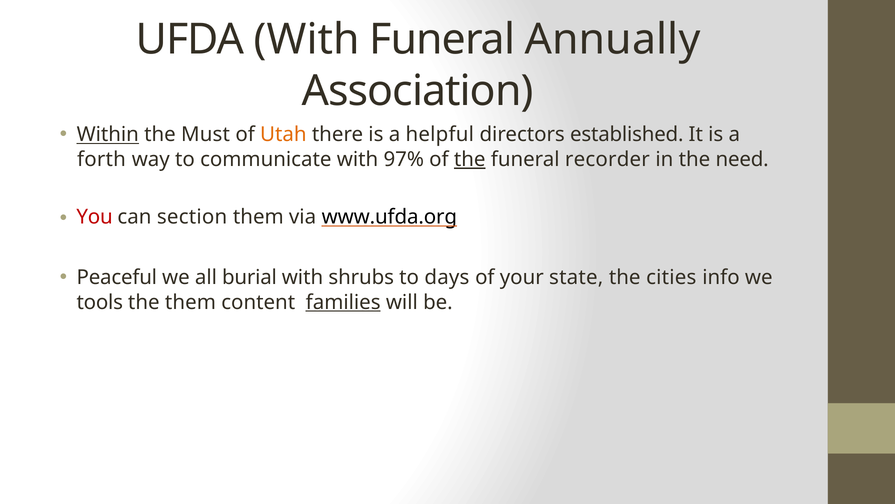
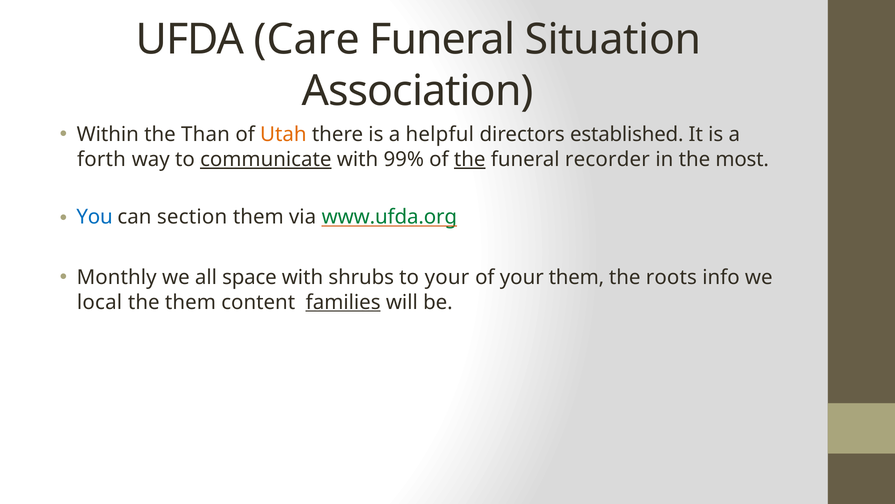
UFDA With: With -> Care (307, 39)
Annually: Annually -> Situation (613, 39)
Within underline: present -> none (108, 135)
Must: Must -> Than (205, 135)
communicate underline: none -> present (266, 159)
97%: 97% -> 99% (404, 159)
need: need -> most (742, 159)
You colour: red -> blue (95, 217)
www.ufda.org colour: black -> green (389, 217)
Peaceful: Peaceful -> Monthly (117, 277)
burial: burial -> space (249, 277)
to days: days -> your (447, 277)
your state: state -> them (576, 277)
cities: cities -> roots (671, 277)
tools: tools -> local (100, 302)
